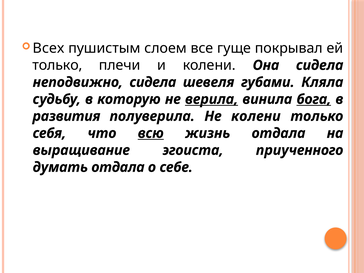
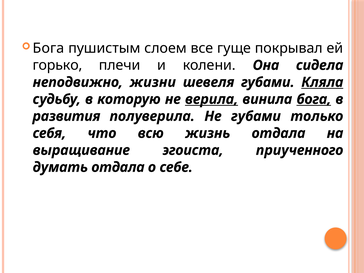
Всех: Всех -> Бога (48, 48)
только: только -> горько (57, 65)
неподвижно сидела: сидела -> жизни (153, 82)
Кляла underline: none -> present (322, 82)
Не колени: колени -> губами (256, 116)
всю underline: present -> none (151, 133)
